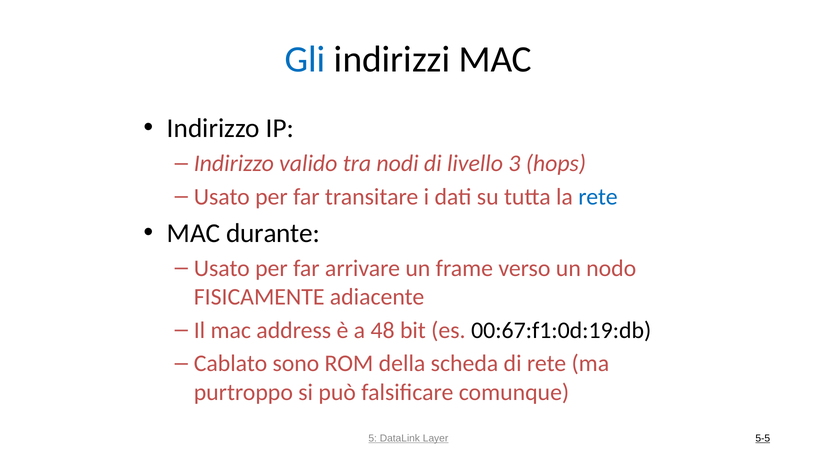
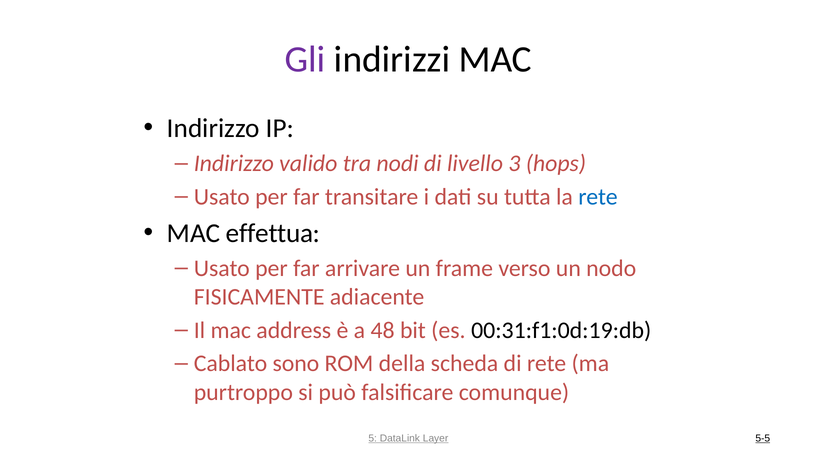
Gli colour: blue -> purple (305, 59)
durante: durante -> effettua (273, 233)
00:67:f1:0d:19:db: 00:67:f1:0d:19:db -> 00:31:f1:0d:19:db (561, 331)
